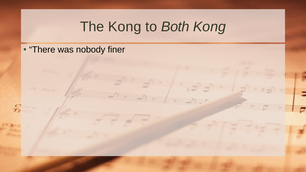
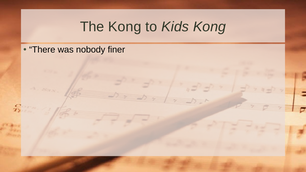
Both: Both -> Kids (175, 27)
